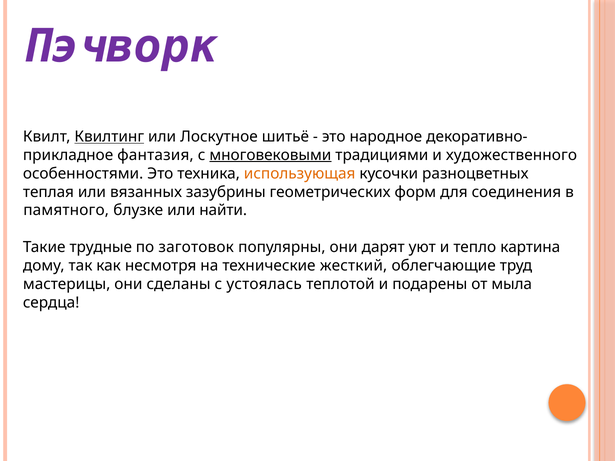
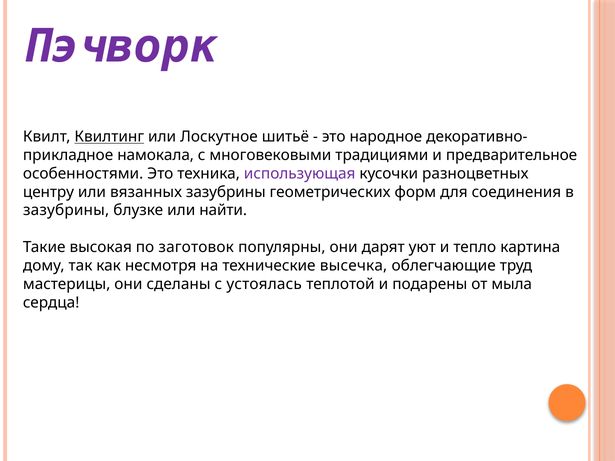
фантазия: фантазия -> намокала (156, 155)
многовековыми underline: present -> none (270, 155)
художественного: художественного -> предварительное (512, 155)
использующая colour: orange -> purple (300, 174)
теплая: теплая -> центру (49, 192)
памятного: памятного -> зазубрины (66, 210)
трудные: трудные -> высокая (101, 247)
жесткий: жесткий -> высечка (354, 266)
